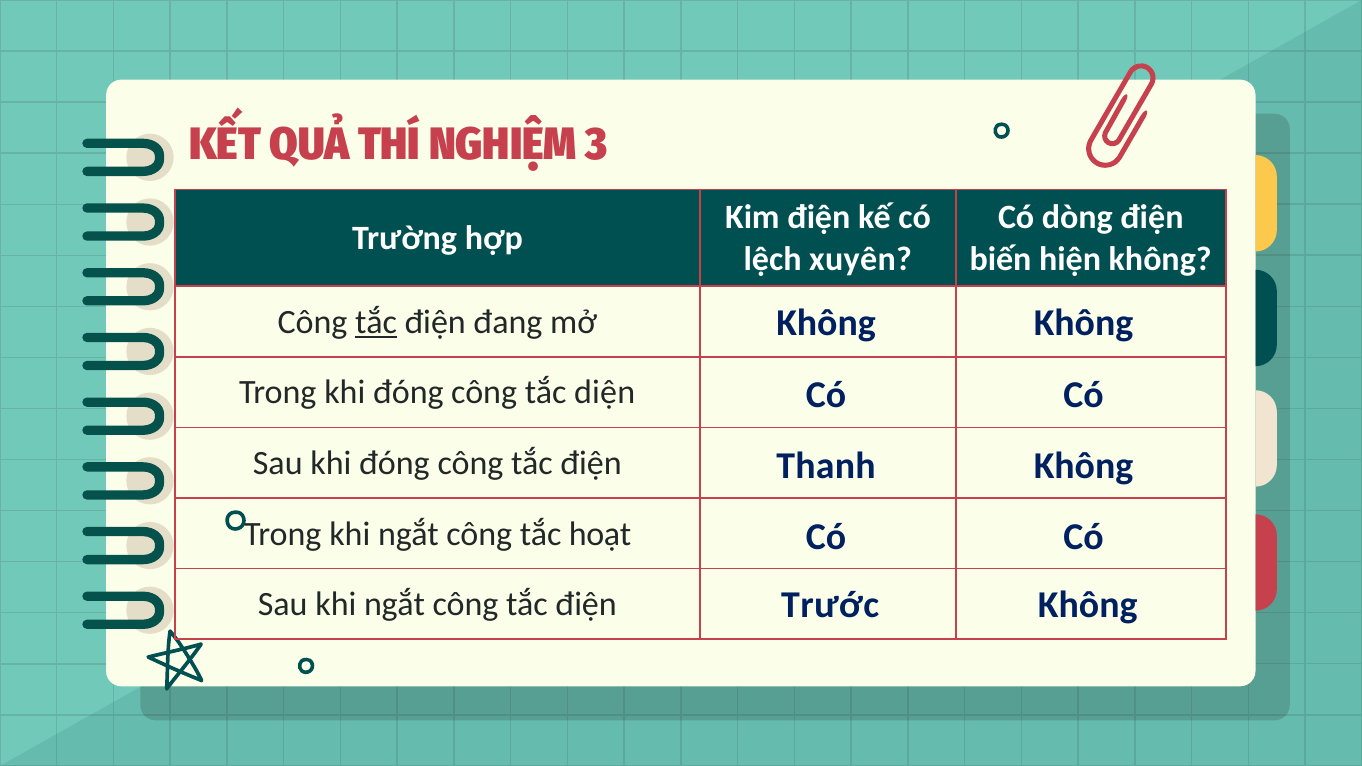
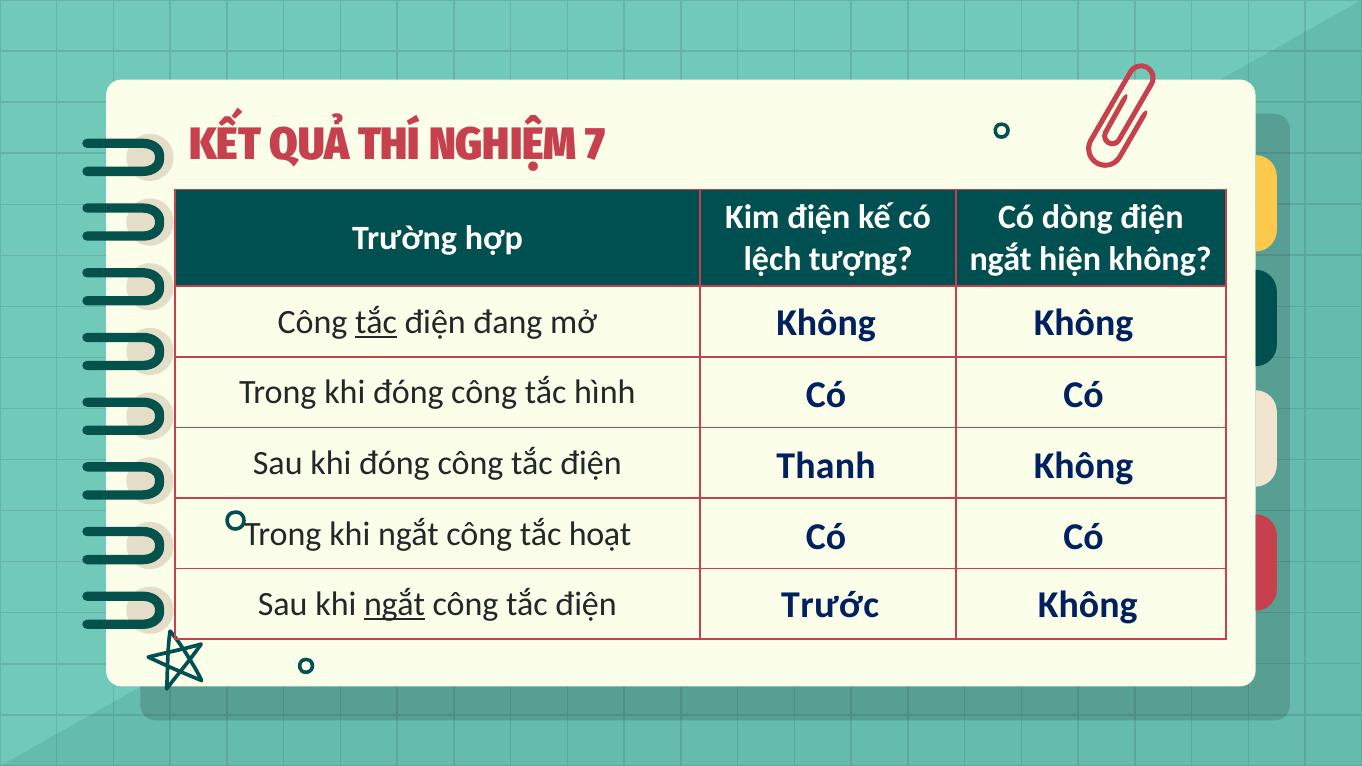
3: 3 -> 7 (596, 144)
xuyên: xuyên -> tượng (861, 259)
biến: biến -> ngắt (1001, 259)
diện: diện -> hình (605, 393)
ngắt underline: none -> present (395, 605)
